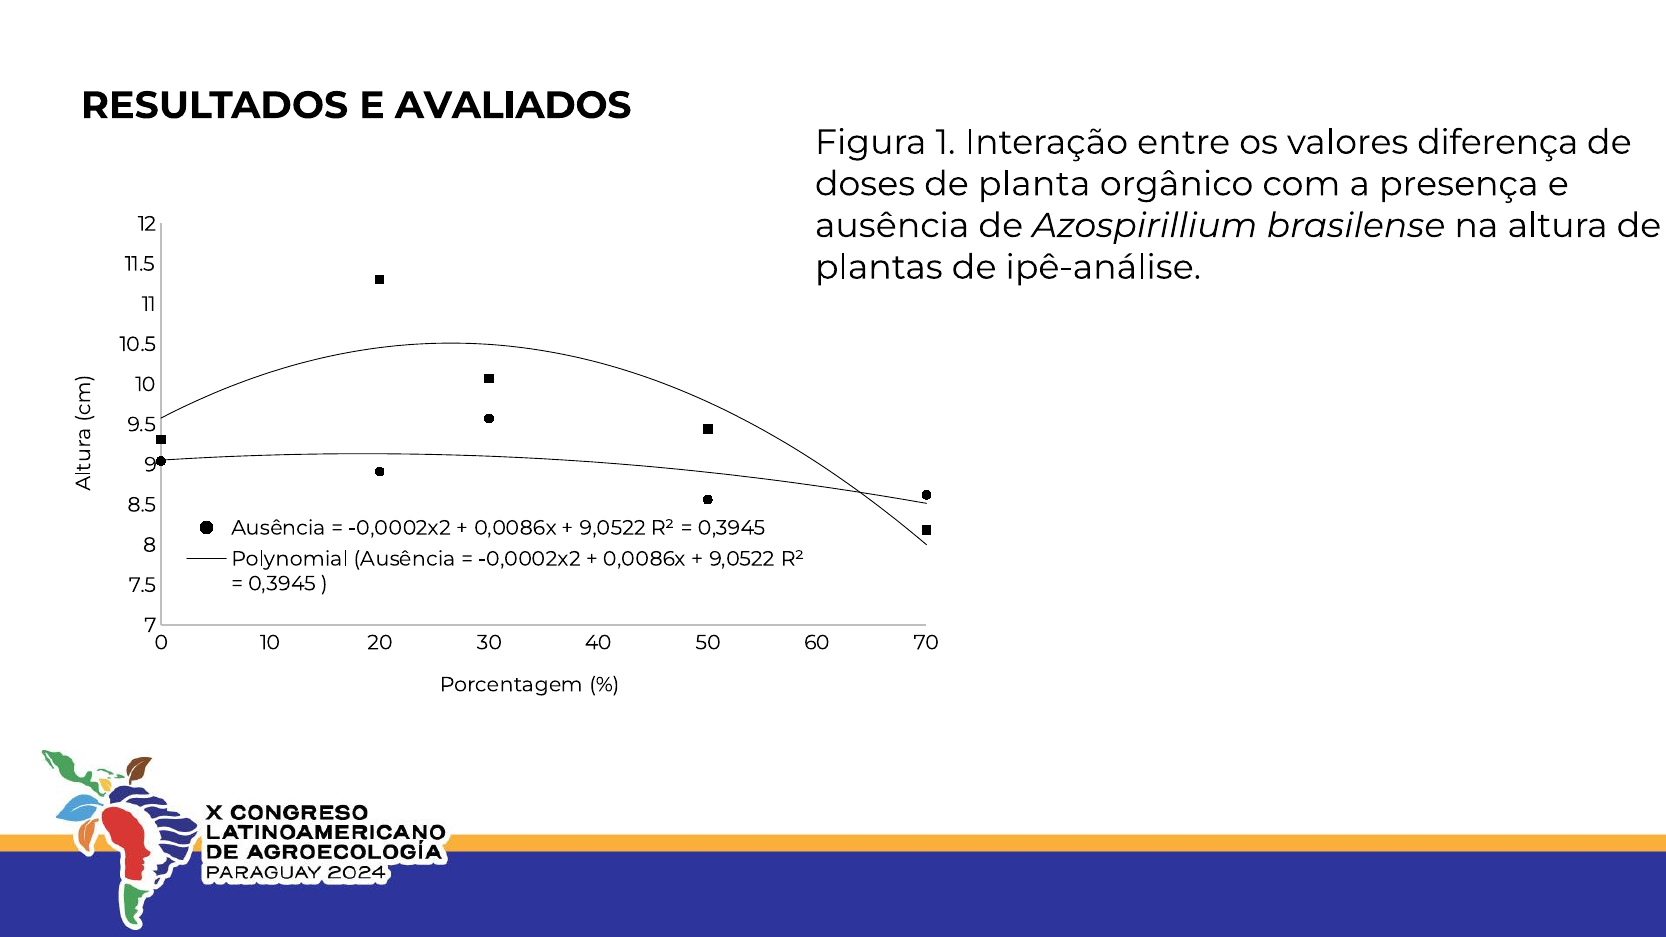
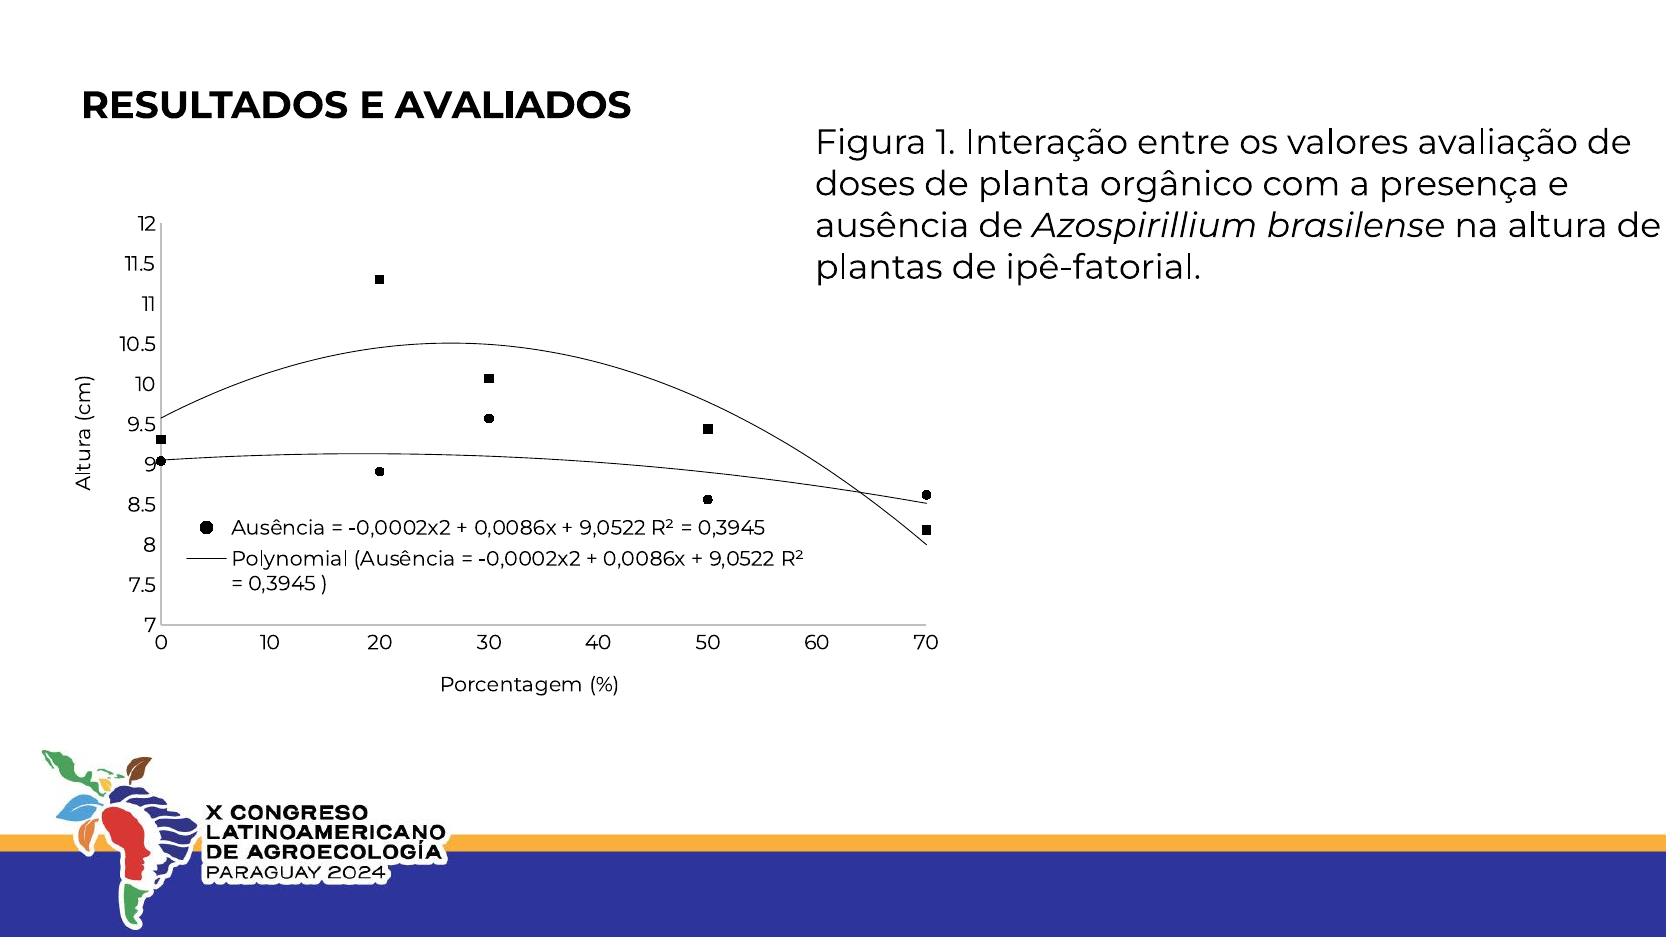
diferença: diferença -> avaliação (1498, 142)
ipê-análise: ipê-análise -> ipê-fatorial (1103, 267)
